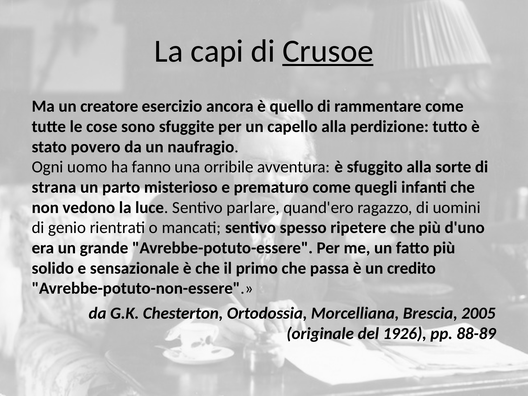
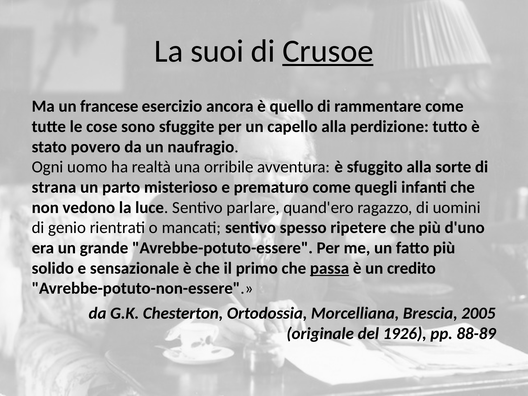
capi: capi -> suoi (217, 51)
creatore: creatore -> francese (109, 106)
fanno: fanno -> realtà (151, 167)
passa underline: none -> present (330, 268)
